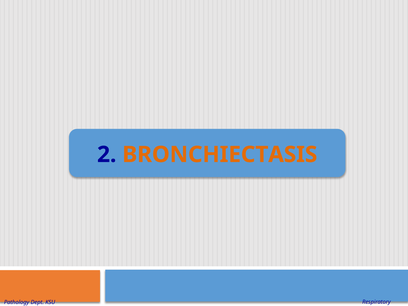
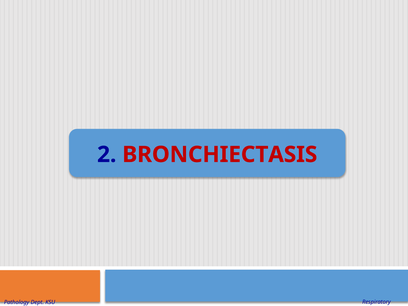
BRONCHIECTASIS colour: orange -> red (220, 155)
